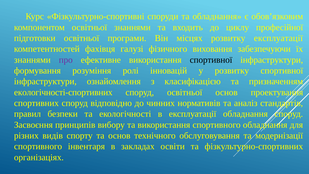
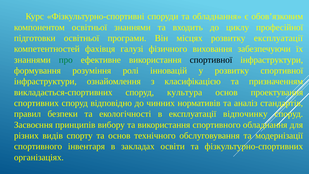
про colour: purple -> green (66, 60)
екологічності-спортивних: екологічності-спортивних -> викладається-спортивних (63, 92)
споруд освітньої: освітньої -> культура (185, 92)
експлуатації обладнання: обладнання -> відпочинку (245, 114)
